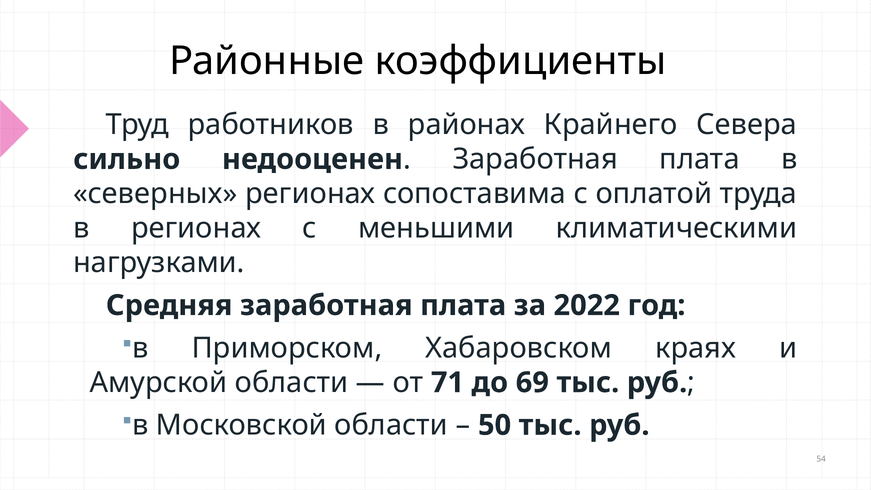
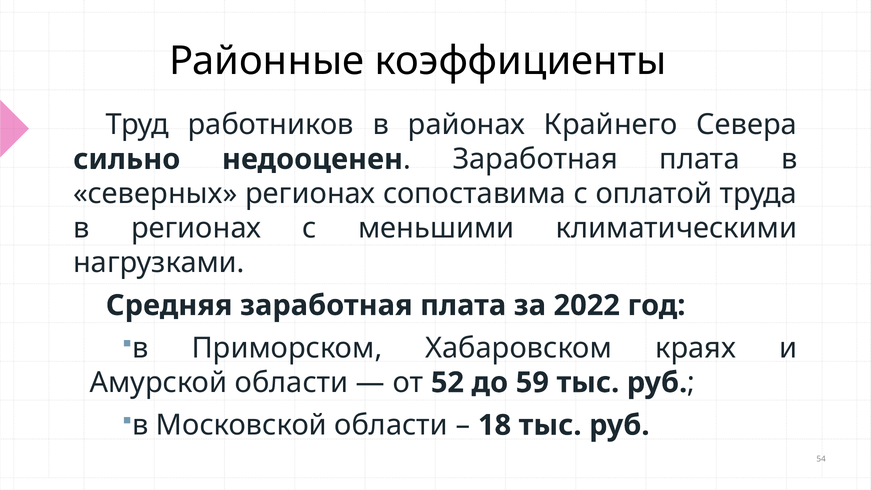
71: 71 -> 52 (447, 383)
69: 69 -> 59 (532, 383)
50: 50 -> 18 (495, 425)
